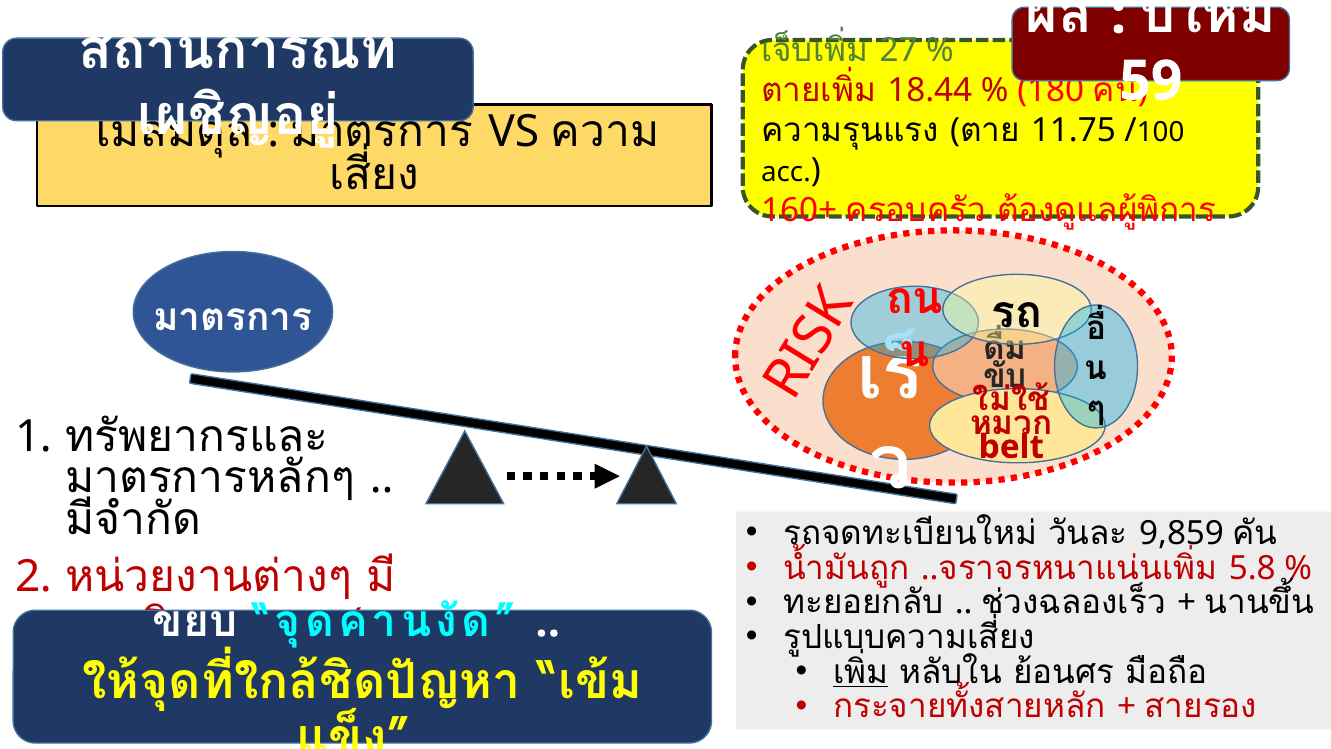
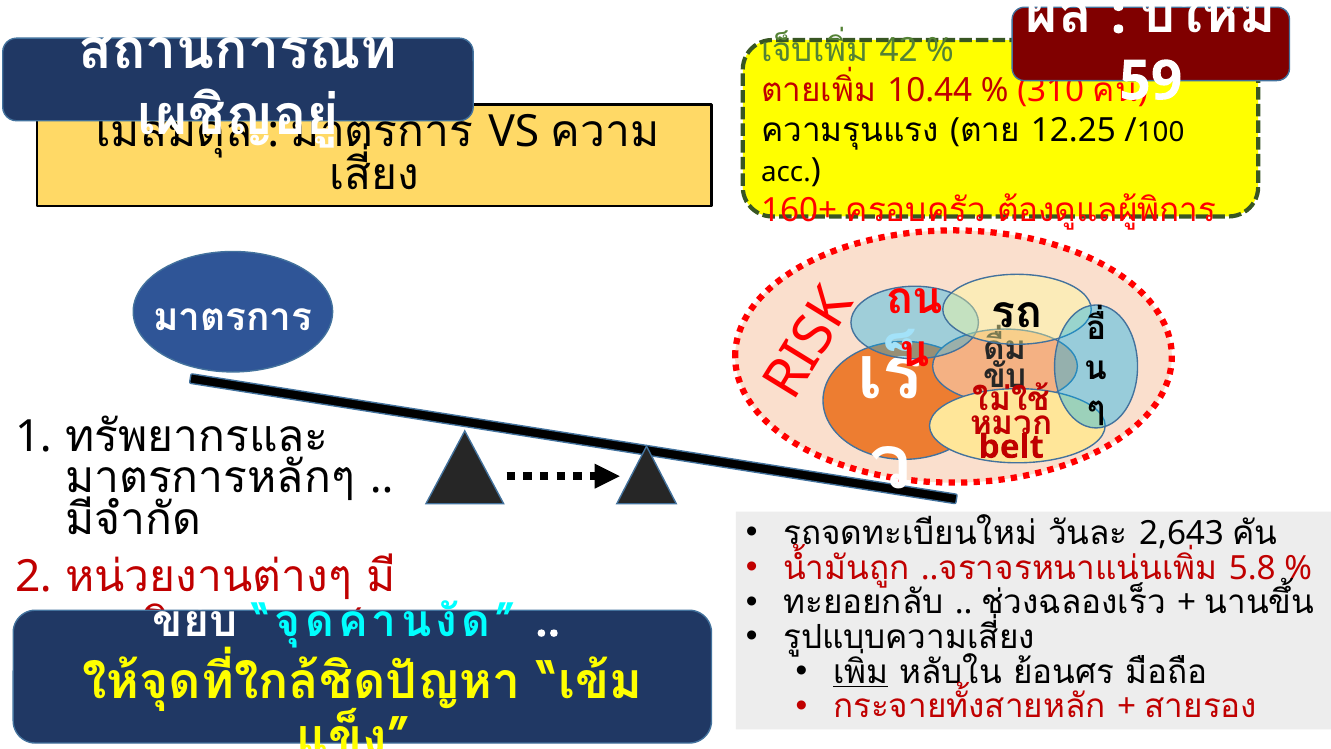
27: 27 -> 42 (899, 51)
18.44: 18.44 -> 10.44 (930, 91)
180: 180 -> 310 (1051, 91)
11.75: 11.75 -> 12.25 (1073, 130)
9,859: 9,859 -> 2,643 (1182, 533)
